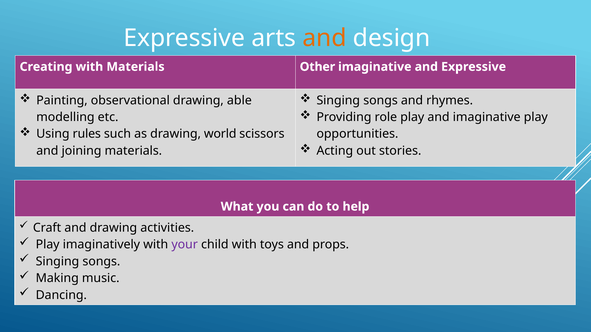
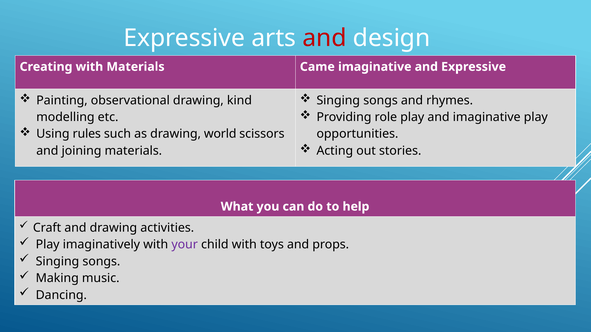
and colour: orange -> red (324, 38)
Other: Other -> Came (317, 67)
able: able -> kind (239, 100)
